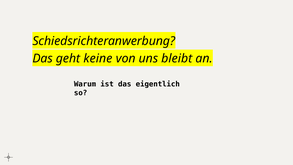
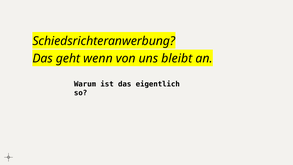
keine: keine -> wenn (98, 58)
